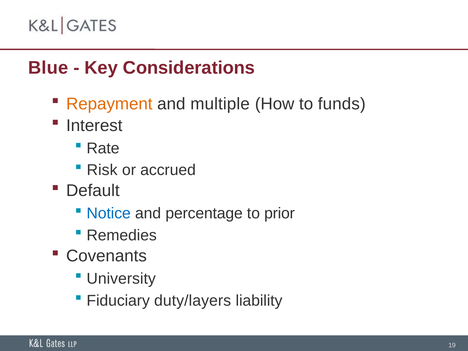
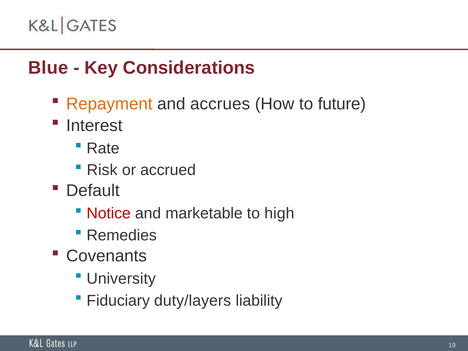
multiple: multiple -> accrues (220, 104)
funds: funds -> future (342, 104)
Notice colour: blue -> red (109, 214)
percentage: percentage -> marketable (204, 214)
prior: prior -> high (279, 214)
